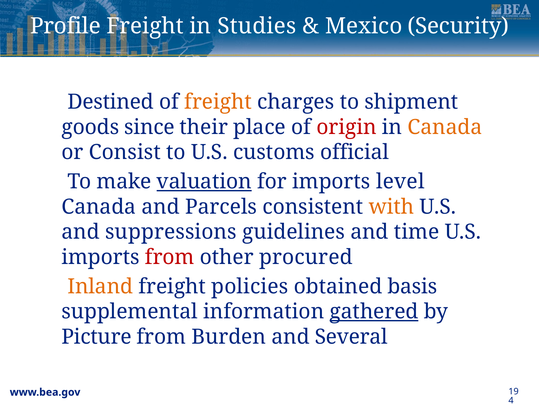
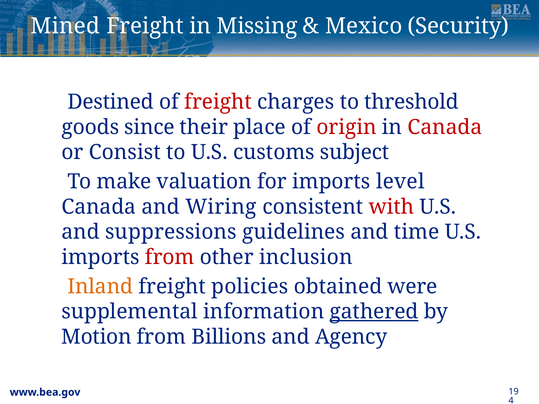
Profile: Profile -> Mined (65, 26)
Studies: Studies -> Missing (257, 26)
freight colour: orange -> red (218, 102)
shipment: shipment -> threshold (411, 102)
Canada colour: orange -> red (445, 127)
official: official -> subject (355, 152)
valuation underline: present -> none (204, 182)
Parcels: Parcels -> Wiring (221, 207)
with colour: orange -> red (391, 207)
procured: procured -> inclusion (306, 257)
basis: basis -> were (412, 287)
Picture: Picture -> Motion (96, 337)
Burden: Burden -> Billions (229, 337)
Several: Several -> Agency (351, 337)
